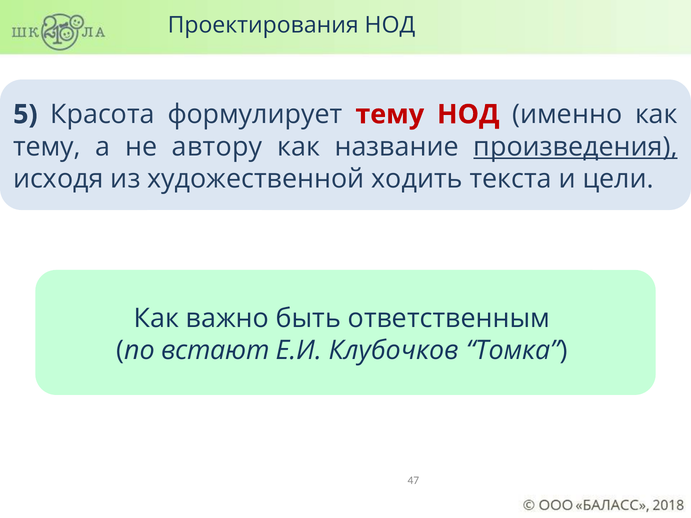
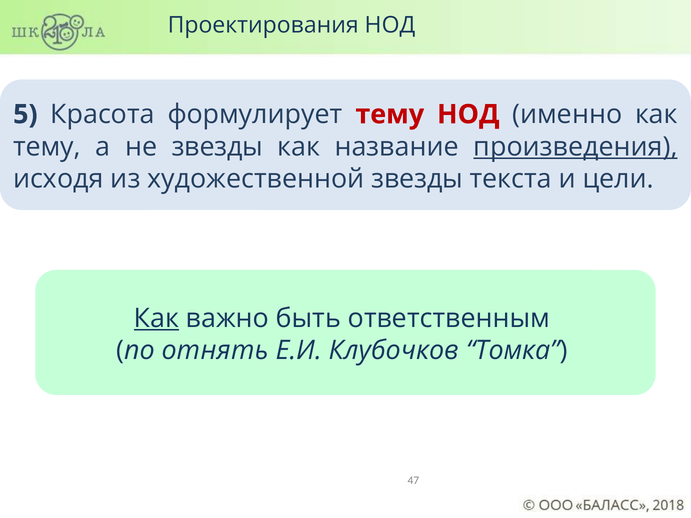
не автору: автору -> звезды (217, 147)
художественной ходить: ходить -> звезды (417, 179)
Как underline: none -> present (156, 318)
встают: встают -> отнять (215, 351)
